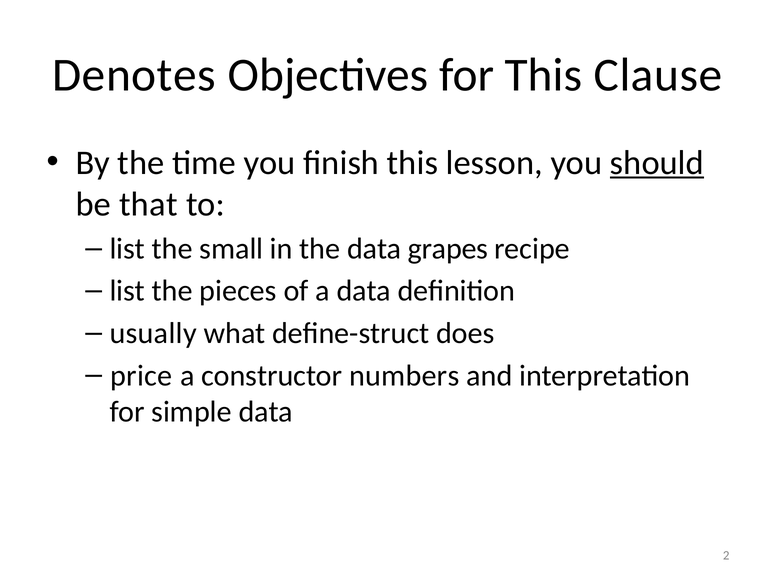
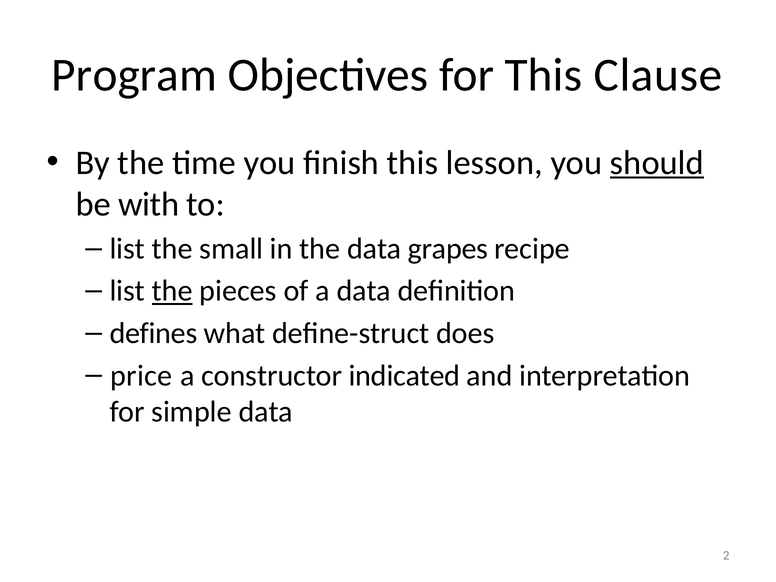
Denotes: Denotes -> Program (134, 75)
that: that -> with (149, 204)
the underline: none -> present (172, 291)
usually: usually -> defines (153, 333)
numbers: numbers -> indicated (404, 376)
